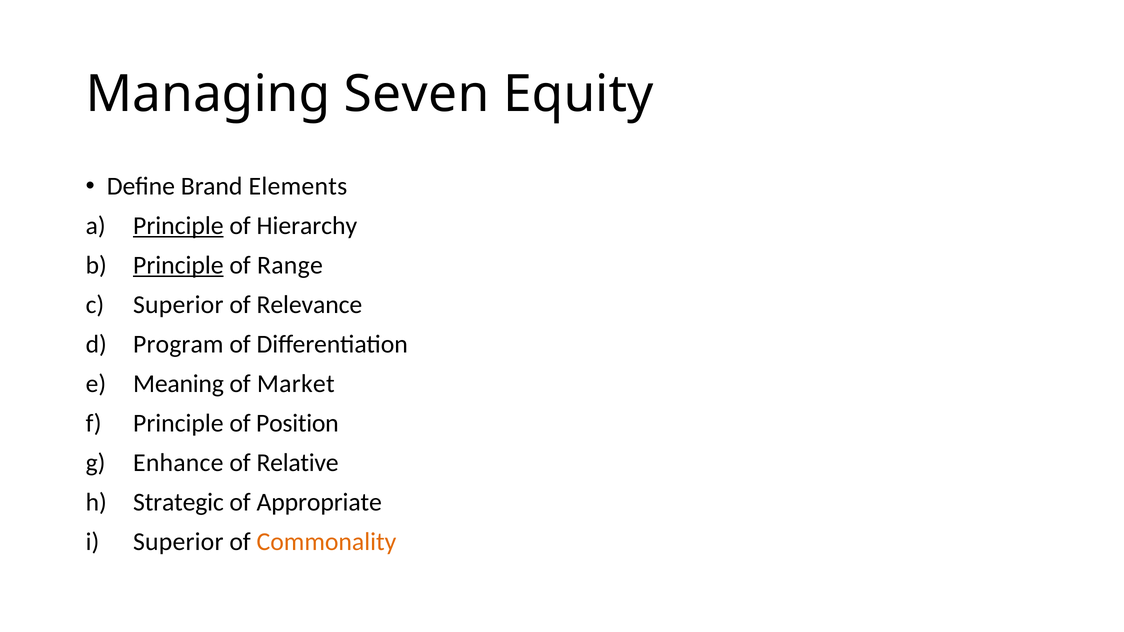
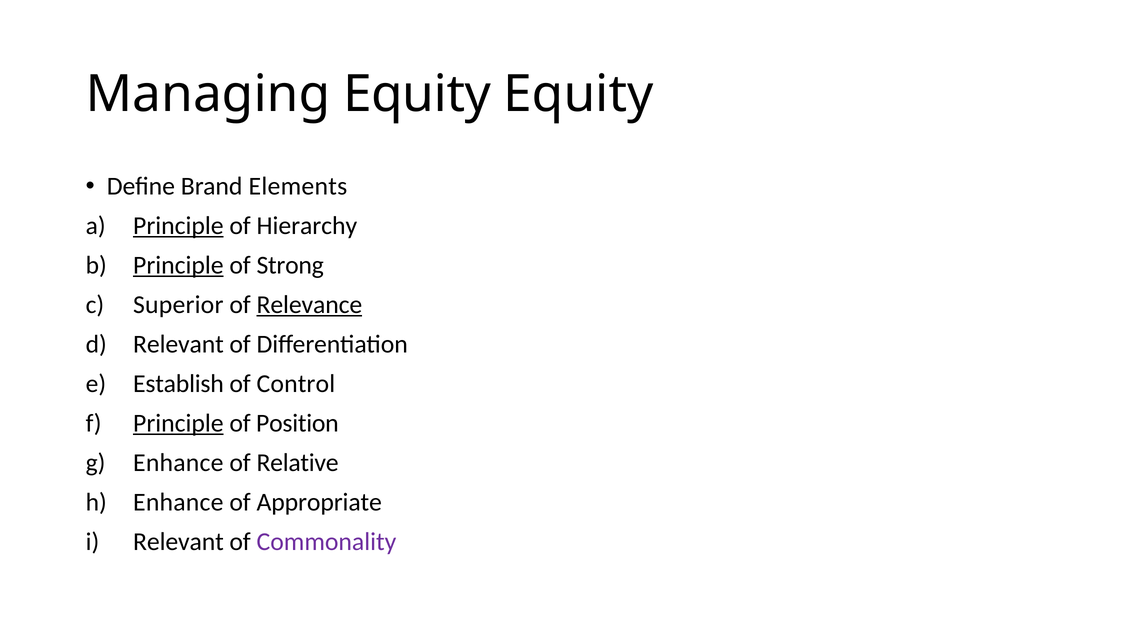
Managing Seven: Seven -> Equity (417, 94)
Range: Range -> Strong (290, 265)
Relevance underline: none -> present (309, 305)
Program: Program -> Relevant (178, 344)
Meaning: Meaning -> Establish (178, 384)
Market: Market -> Control (296, 384)
Principle underline: none -> present (178, 423)
Strategic: Strategic -> Enhance (178, 502)
Superior: Superior -> Relevant (178, 542)
Commonality colour: orange -> purple (326, 542)
